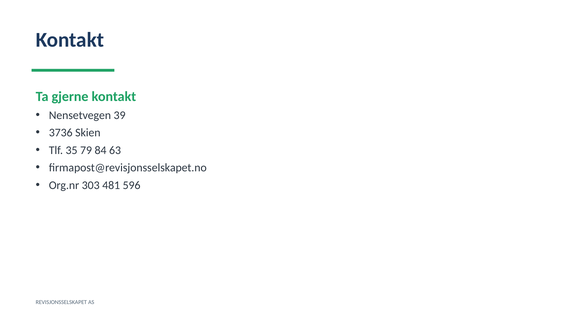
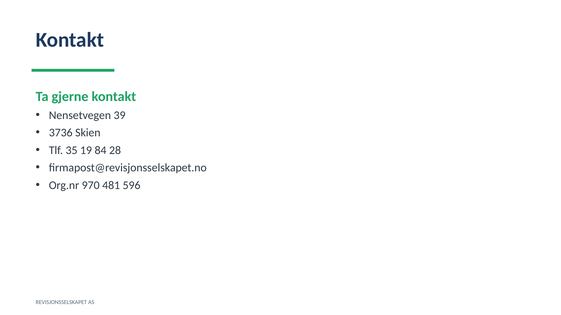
79: 79 -> 19 (86, 150)
63: 63 -> 28 (115, 150)
303: 303 -> 970 (91, 186)
